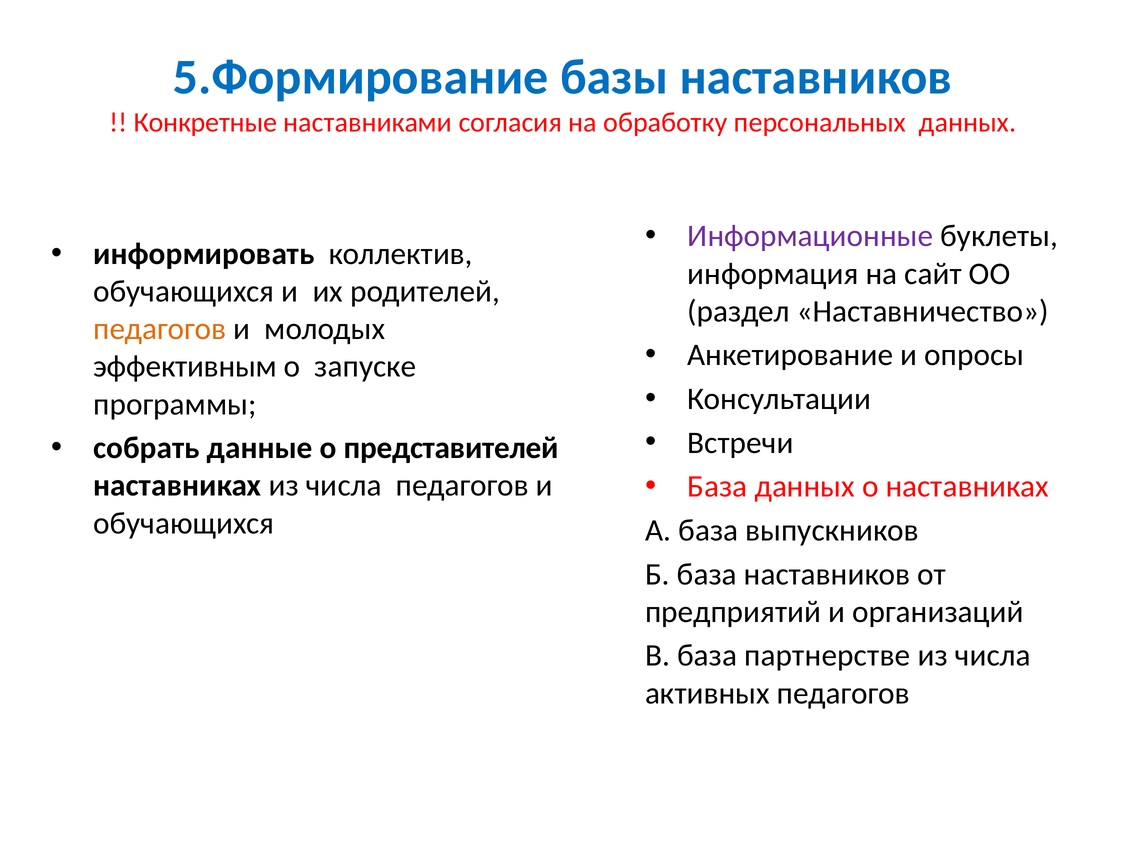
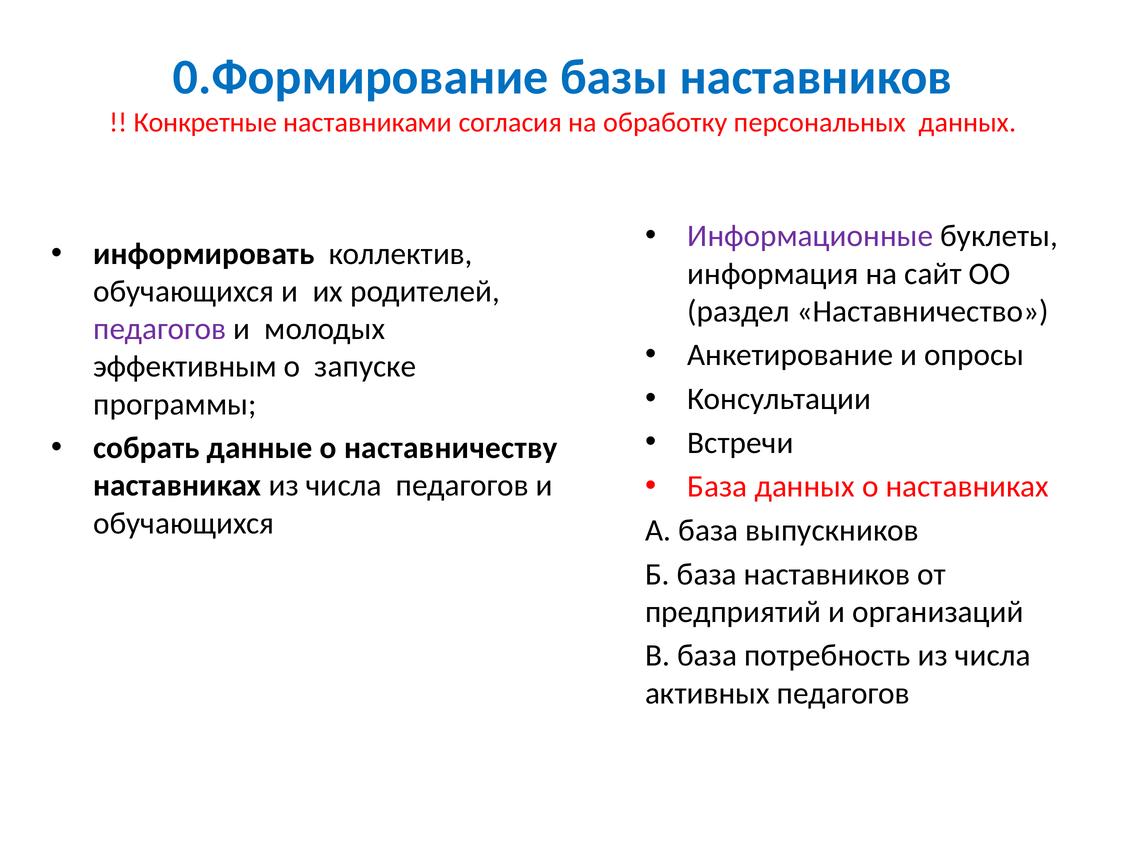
5.Формирование: 5.Формирование -> 0.Формирование (361, 77)
педагогов colour: orange -> purple (160, 329)
представителей: представителей -> наставничеству (451, 448)
партнерстве: партнерстве -> потребность (827, 655)
